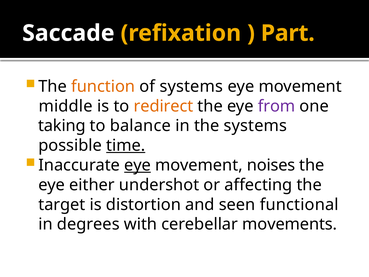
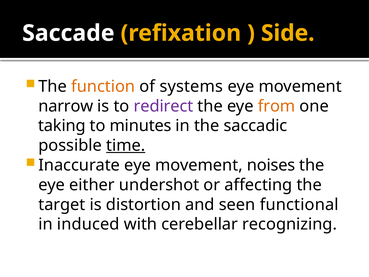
Part: Part -> Side (288, 33)
middle: middle -> narrow (66, 106)
redirect colour: orange -> purple (163, 106)
from colour: purple -> orange (277, 106)
balance: balance -> minutes (141, 126)
the systems: systems -> saccadic (255, 126)
eye underline: present -> none (138, 165)
degrees: degrees -> induced (88, 224)
movements: movements -> recognizing (290, 224)
